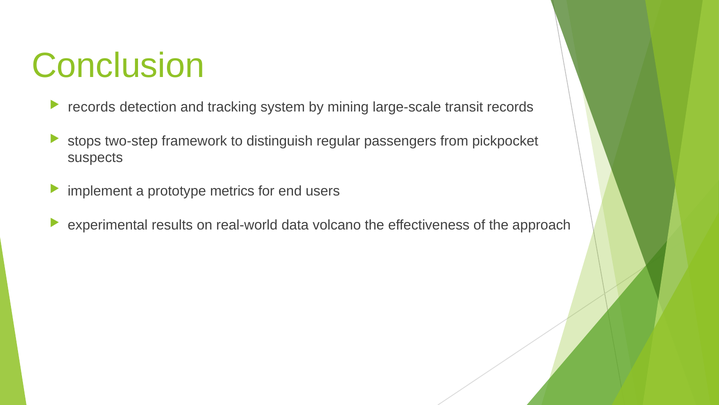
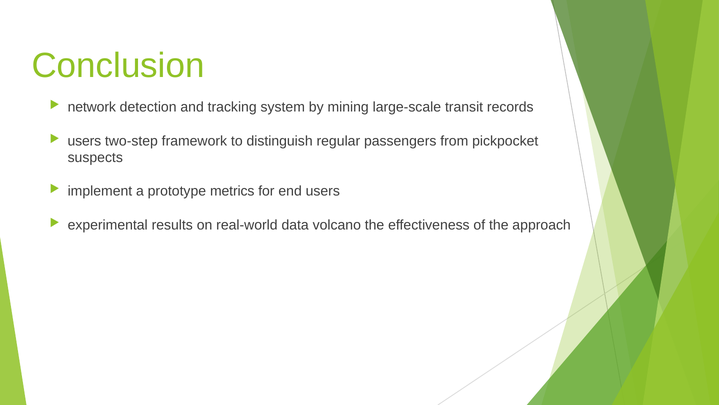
records: records -> network (92, 107)
stops: stops -> users (84, 141)
